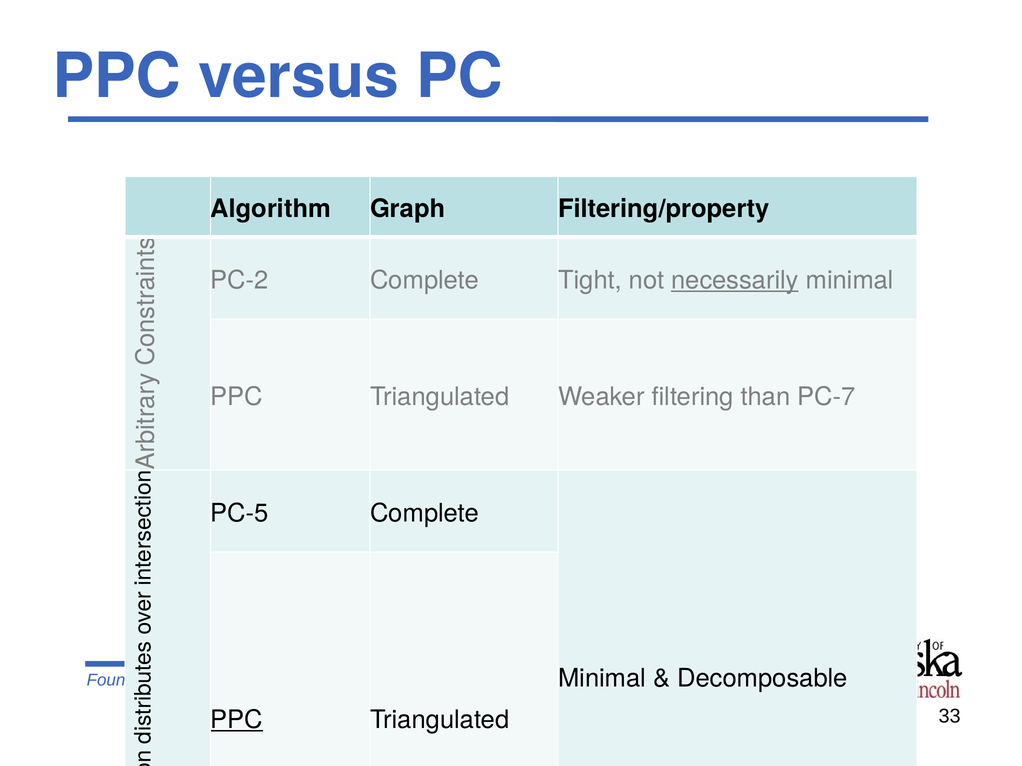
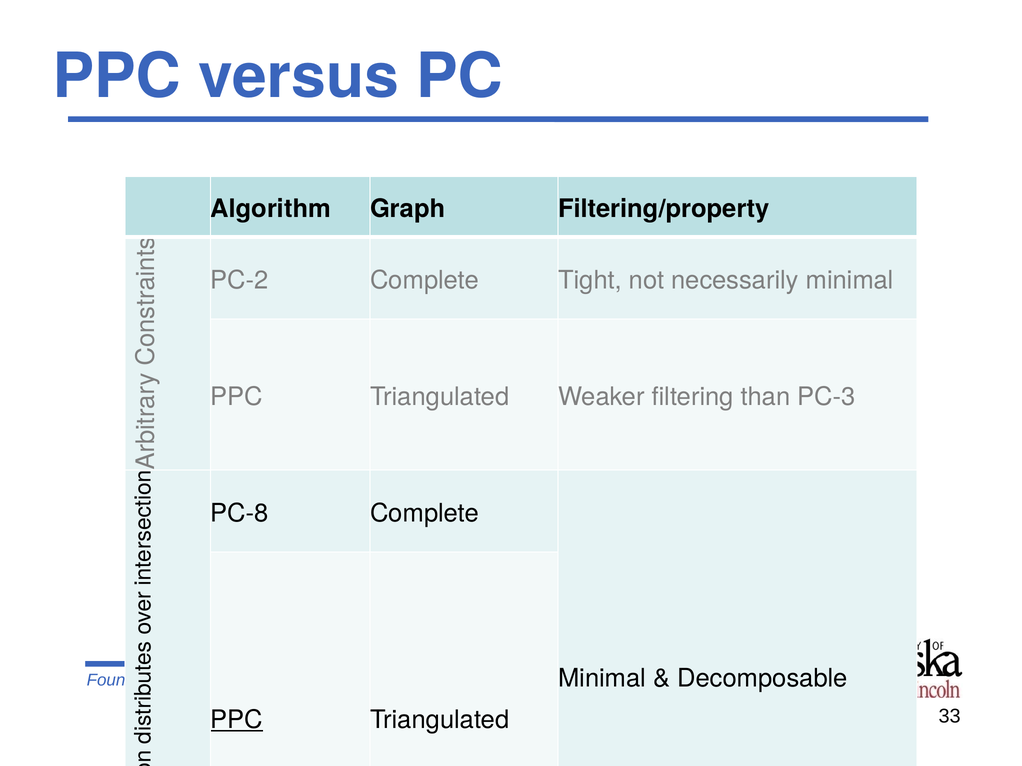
necessarily underline: present -> none (735, 281)
PC-7: PC-7 -> PC-3 (827, 397)
PC-5: PC-5 -> PC-8 (239, 514)
